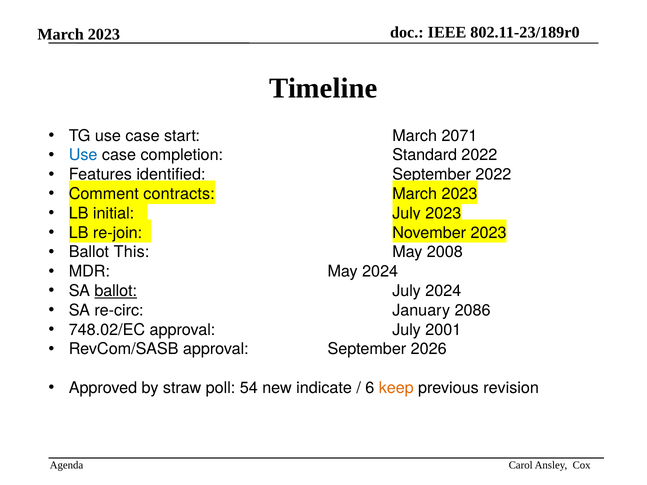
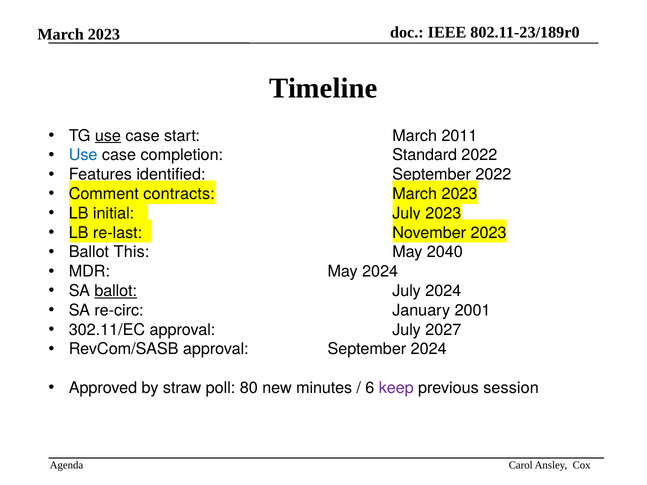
use underline: none -> present (108, 136)
2071: 2071 -> 2011 (459, 136)
re-join: re-join -> re-last (118, 233)
2008: 2008 -> 2040 (445, 252)
2086: 2086 -> 2001 (473, 311)
748.02/EC: 748.02/EC -> 302.11/EC (107, 330)
2001: 2001 -> 2027 (443, 330)
September 2026: 2026 -> 2024 (429, 349)
54: 54 -> 80 (249, 388)
indicate: indicate -> minutes (324, 388)
keep colour: orange -> purple (396, 388)
revision: revision -> session (511, 388)
